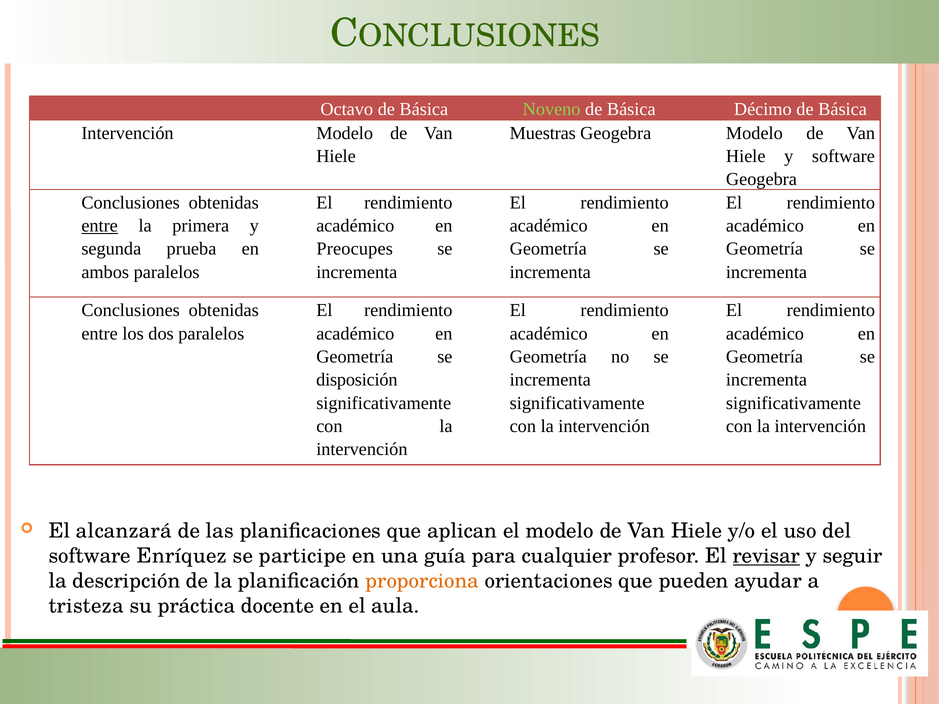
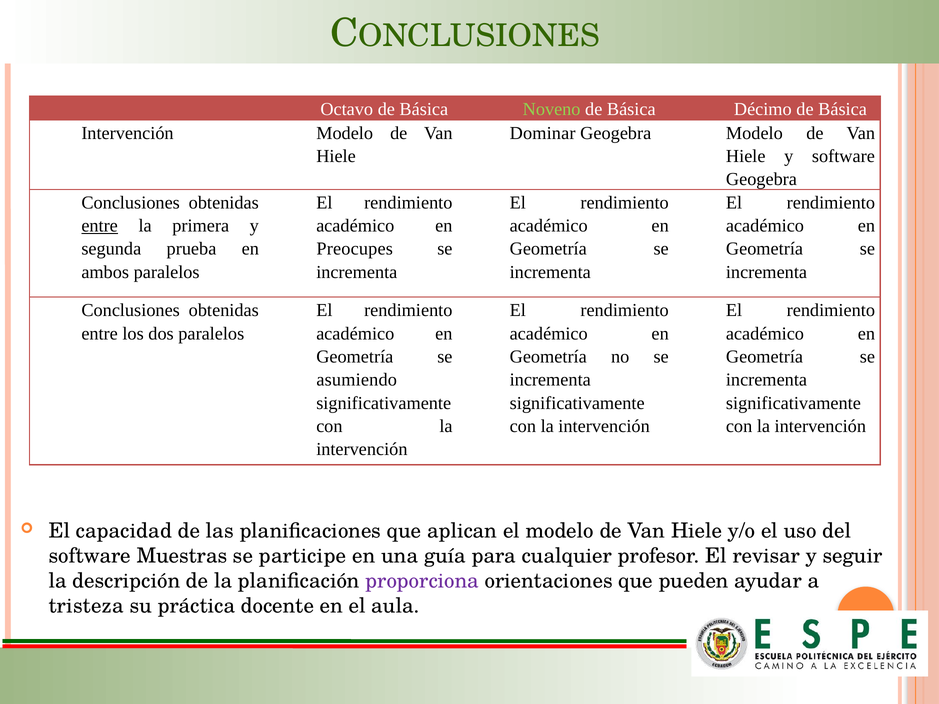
Muestras: Muestras -> Dominar (543, 133)
disposición: disposición -> asumiendo (357, 380)
alcanzará: alcanzará -> capacidad (124, 531)
Enríquez: Enríquez -> Muestras (182, 556)
revisar underline: present -> none (766, 556)
proporciona colour: orange -> purple (422, 581)
